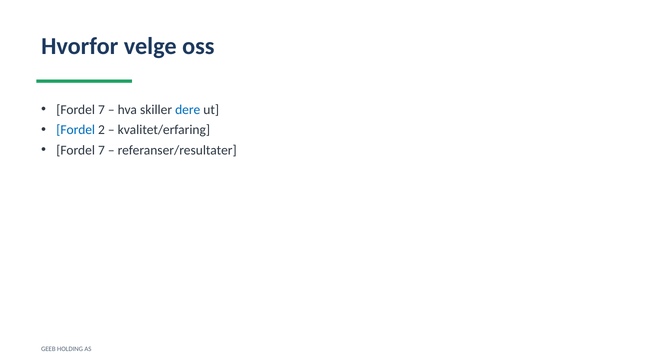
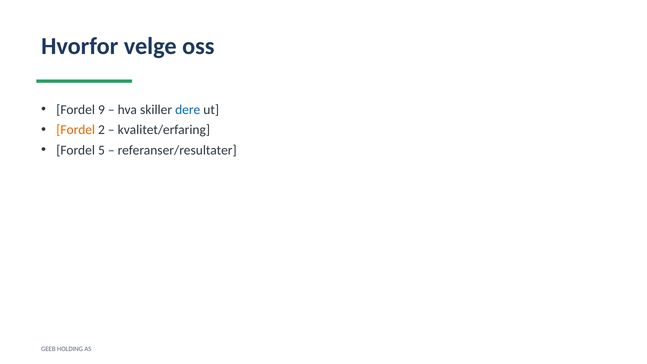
7: 7 -> 9 (101, 110)
Fordel colour: blue -> orange (76, 130)
7: 7 -> 5 (101, 150)
